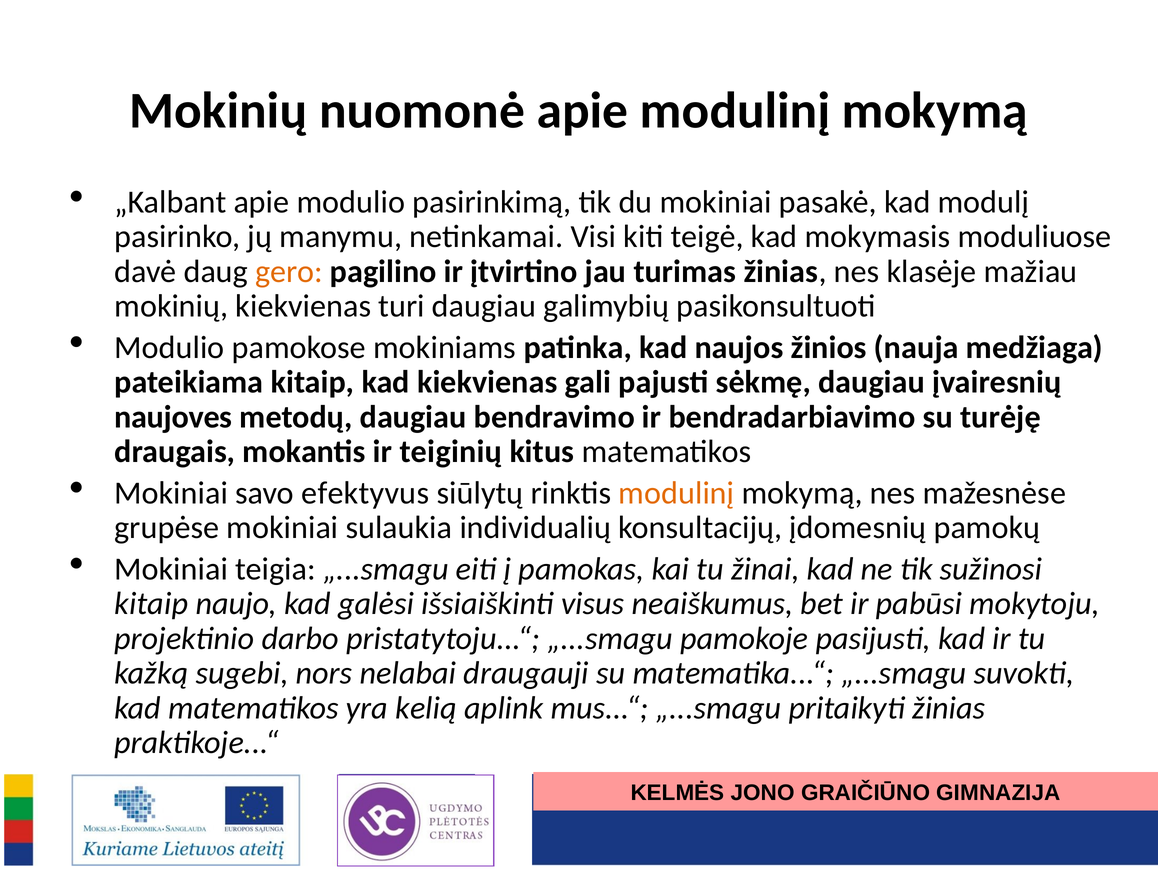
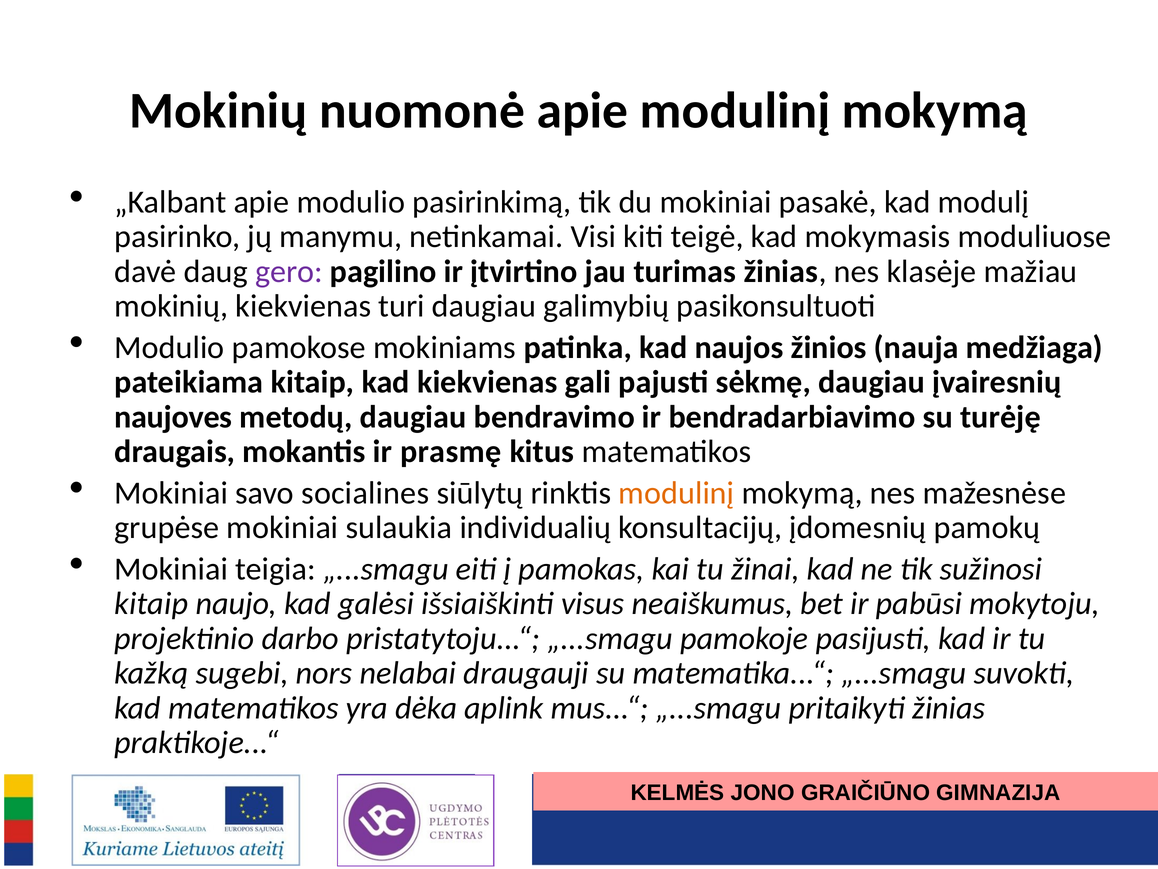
gero colour: orange -> purple (289, 271)
teiginių: teiginių -> prasmę (451, 452)
efektyvus: efektyvus -> socialines (365, 493)
kelią: kelią -> dėka (426, 708)
